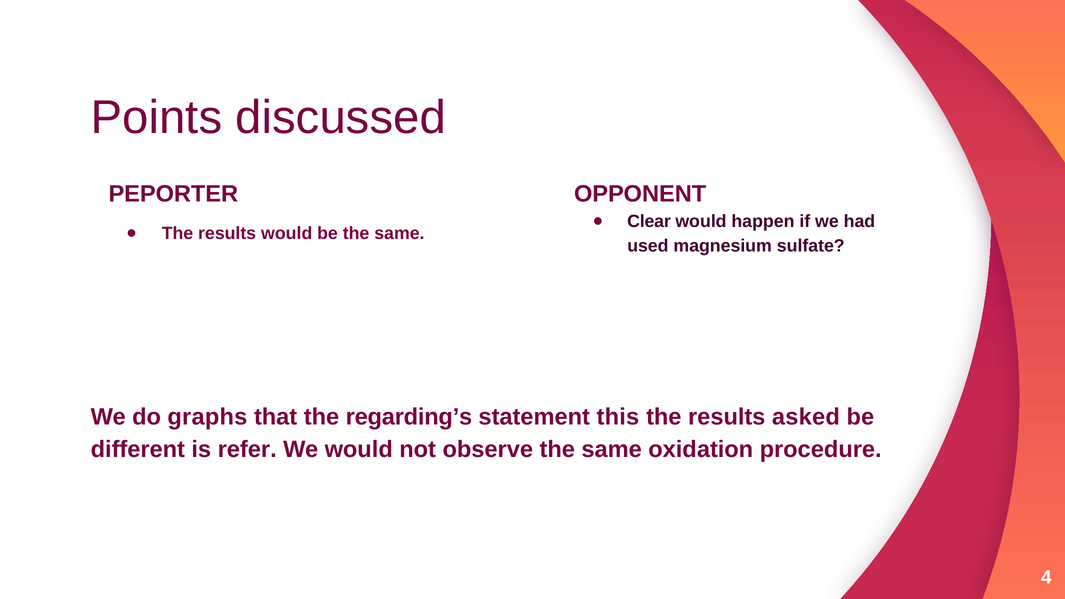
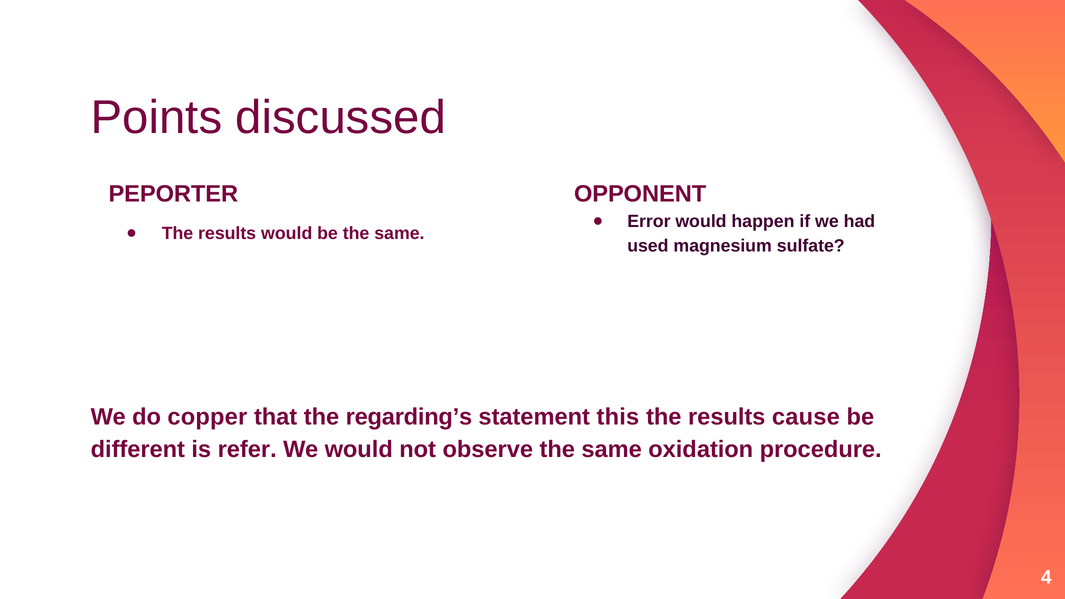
Clear: Clear -> Error (649, 222)
graphs: graphs -> copper (207, 417)
asked: asked -> cause (806, 417)
